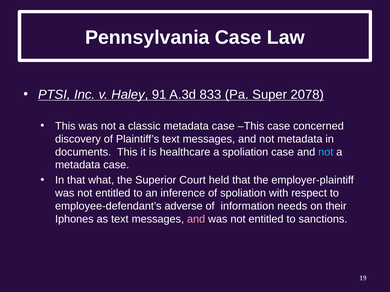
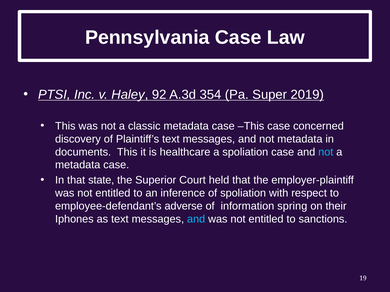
91: 91 -> 92 (159, 95)
833: 833 -> 354 (210, 95)
2078: 2078 -> 2019 (307, 95)
what: what -> state (101, 180)
needs: needs -> spring (292, 206)
and colour: pink -> light blue (196, 219)
